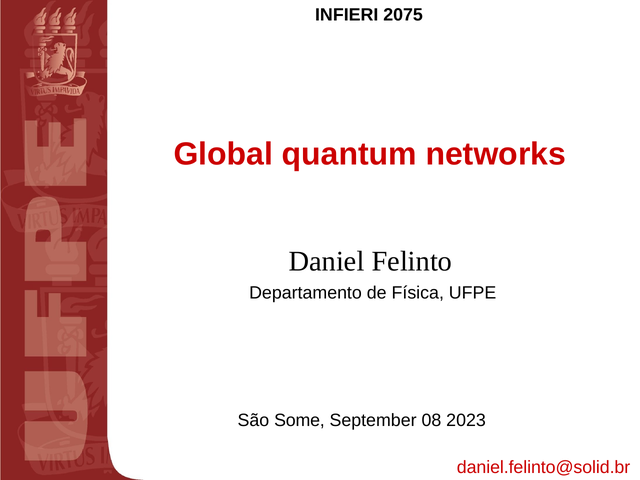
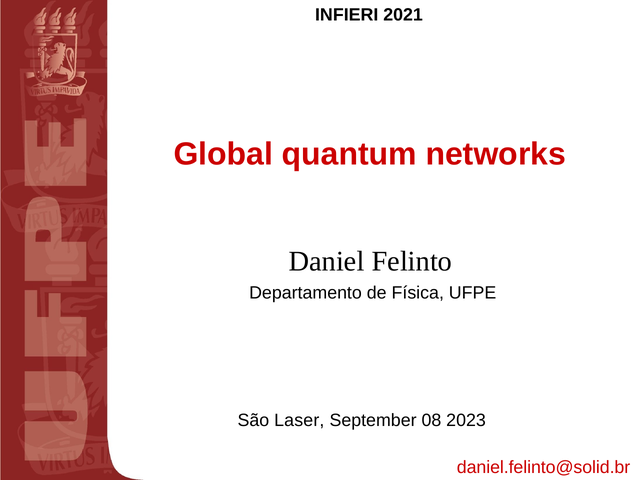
2075: 2075 -> 2021 (403, 15)
Some: Some -> Laser (299, 420)
